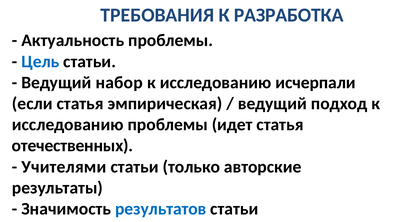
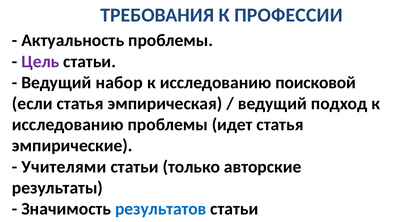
РАЗРАБОТКА: РАЗРАБОТКА -> ПРОФЕССИИ (288, 15)
Цель colour: blue -> purple (40, 62)
исчерпали: исчерпали -> поисковой (316, 83)
отечественных: отечественных -> эмпирические (72, 146)
